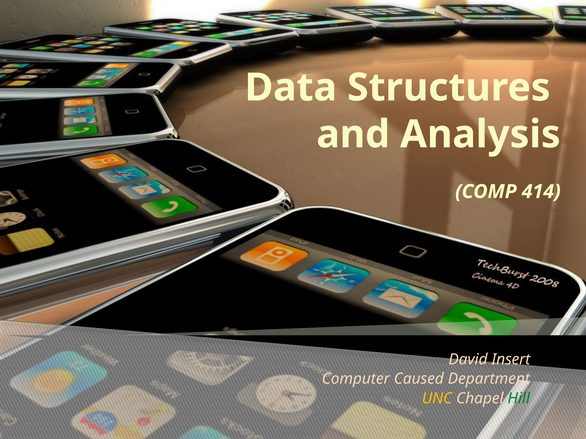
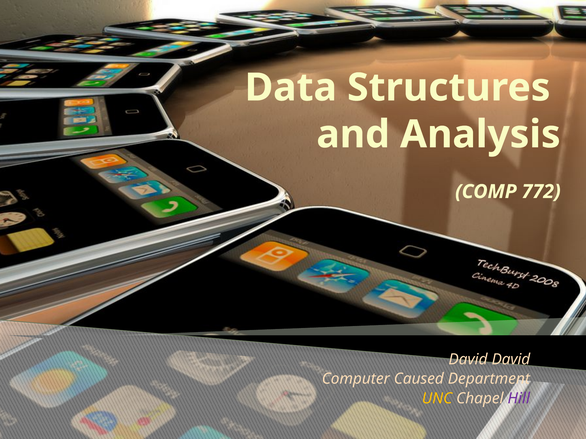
414: 414 -> 772 (541, 192)
David Insert: Insert -> David (511, 360)
Hill colour: green -> purple (519, 399)
